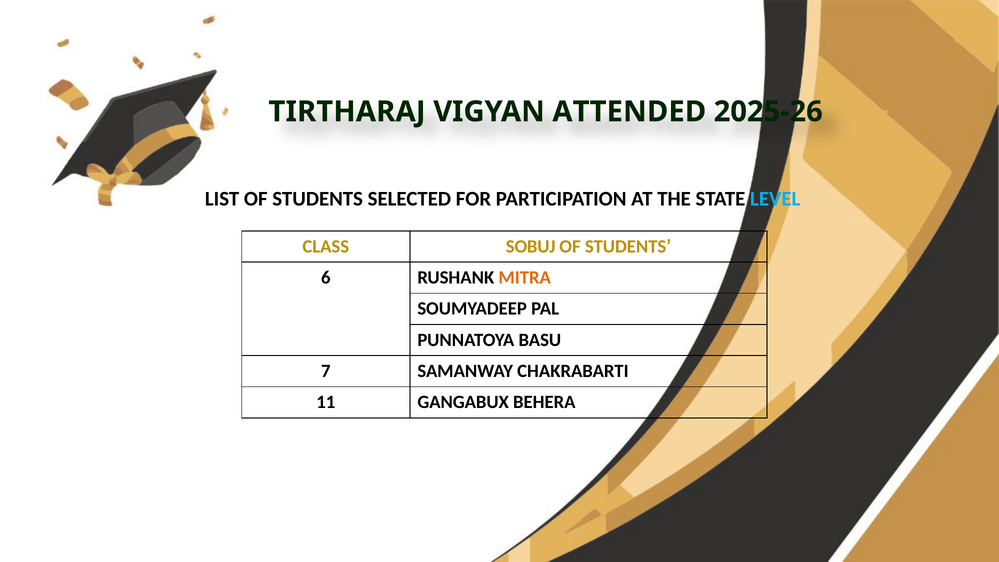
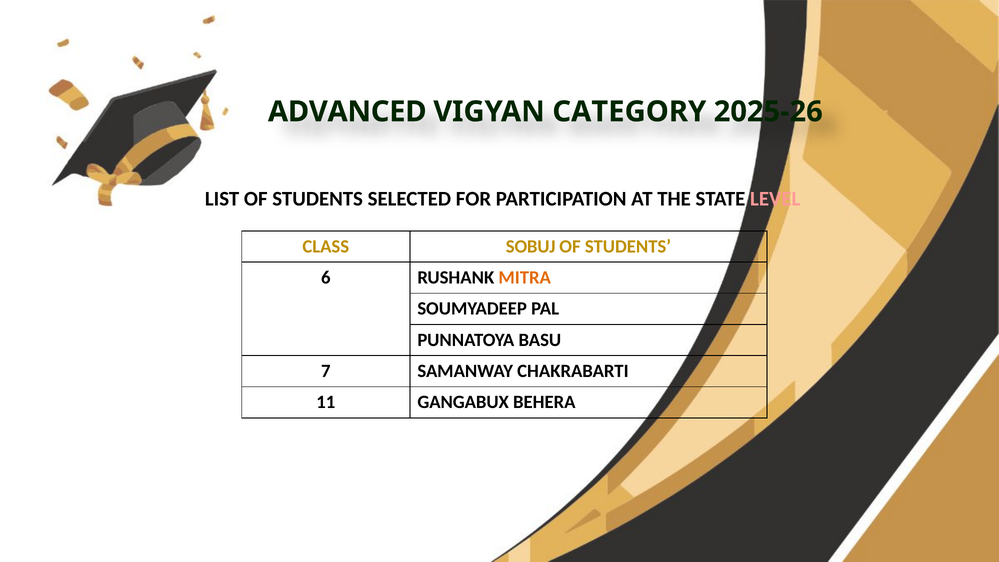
TIRTHARAJ: TIRTHARAJ -> ADVANCED (347, 112)
ATTENDED: ATTENDED -> CATEGORY (629, 112)
LEVEL colour: light blue -> pink (775, 199)
